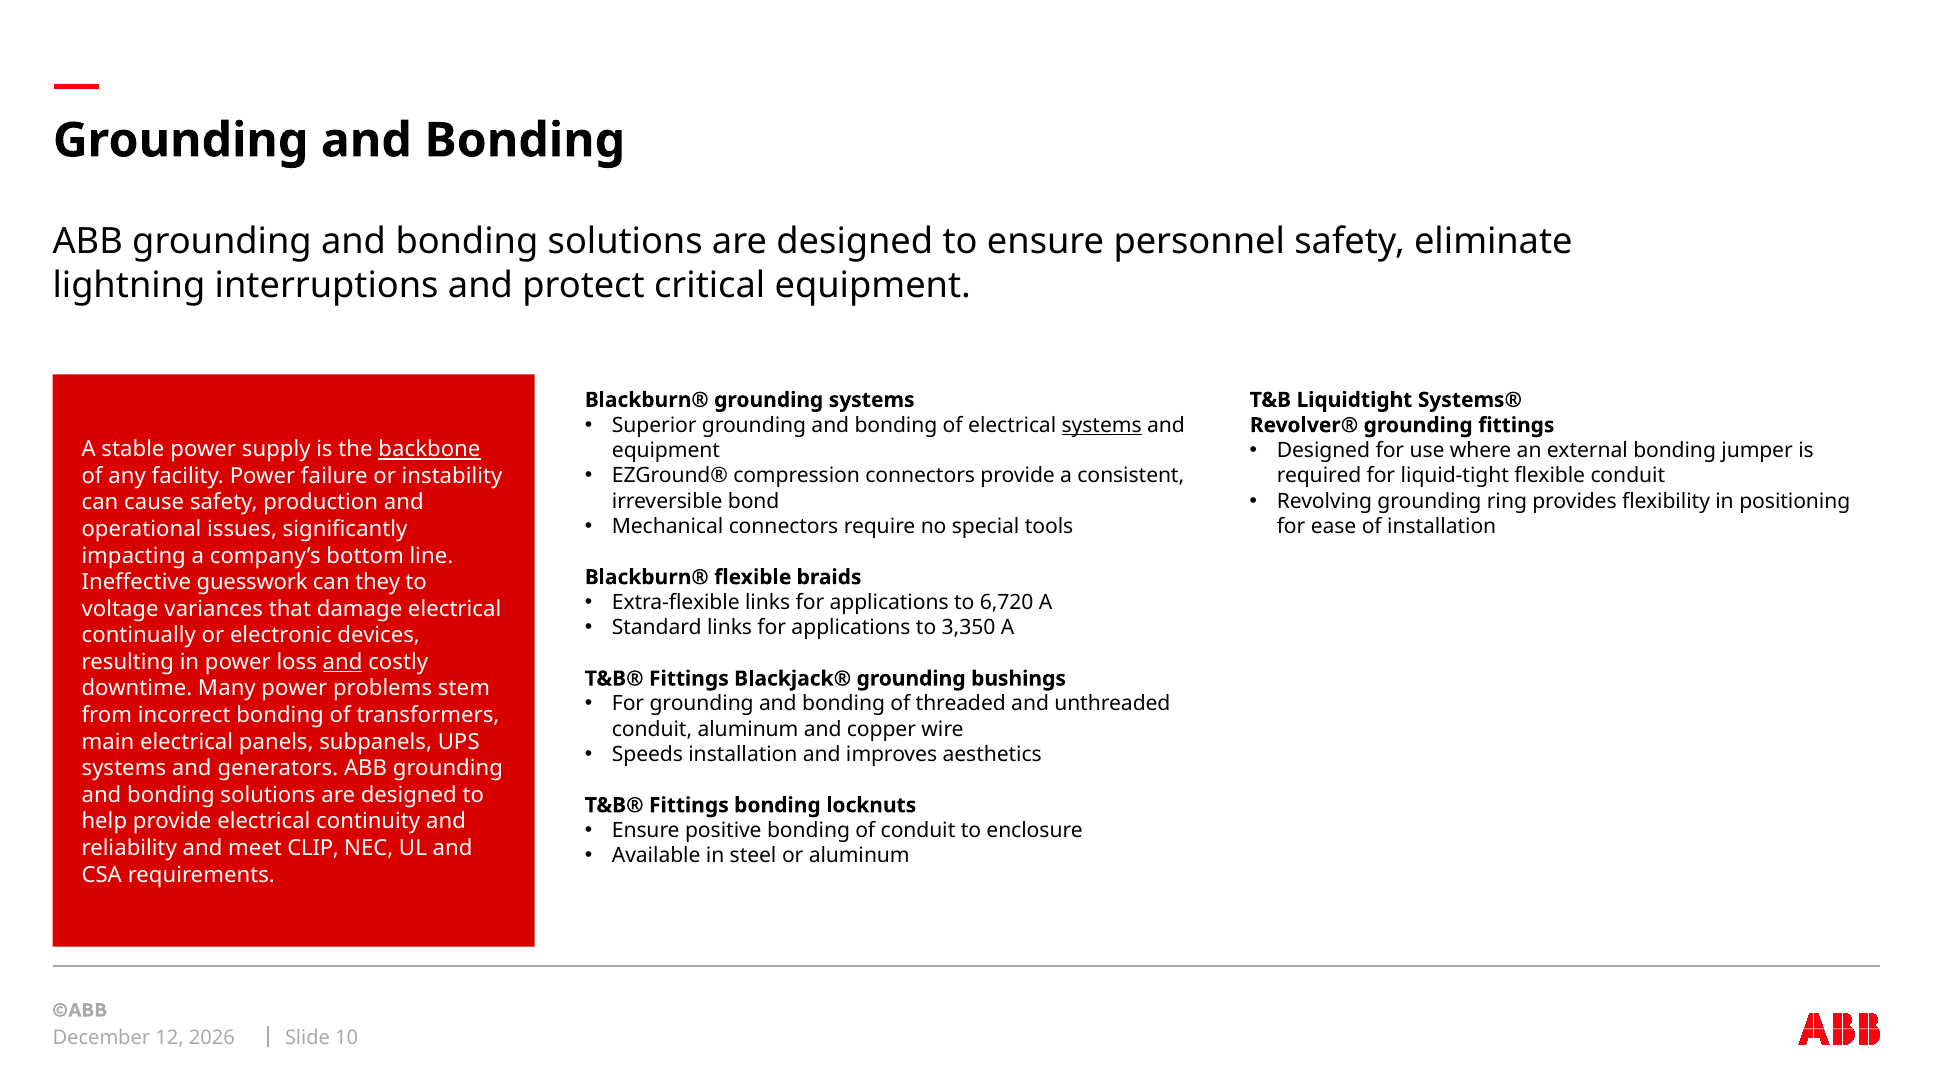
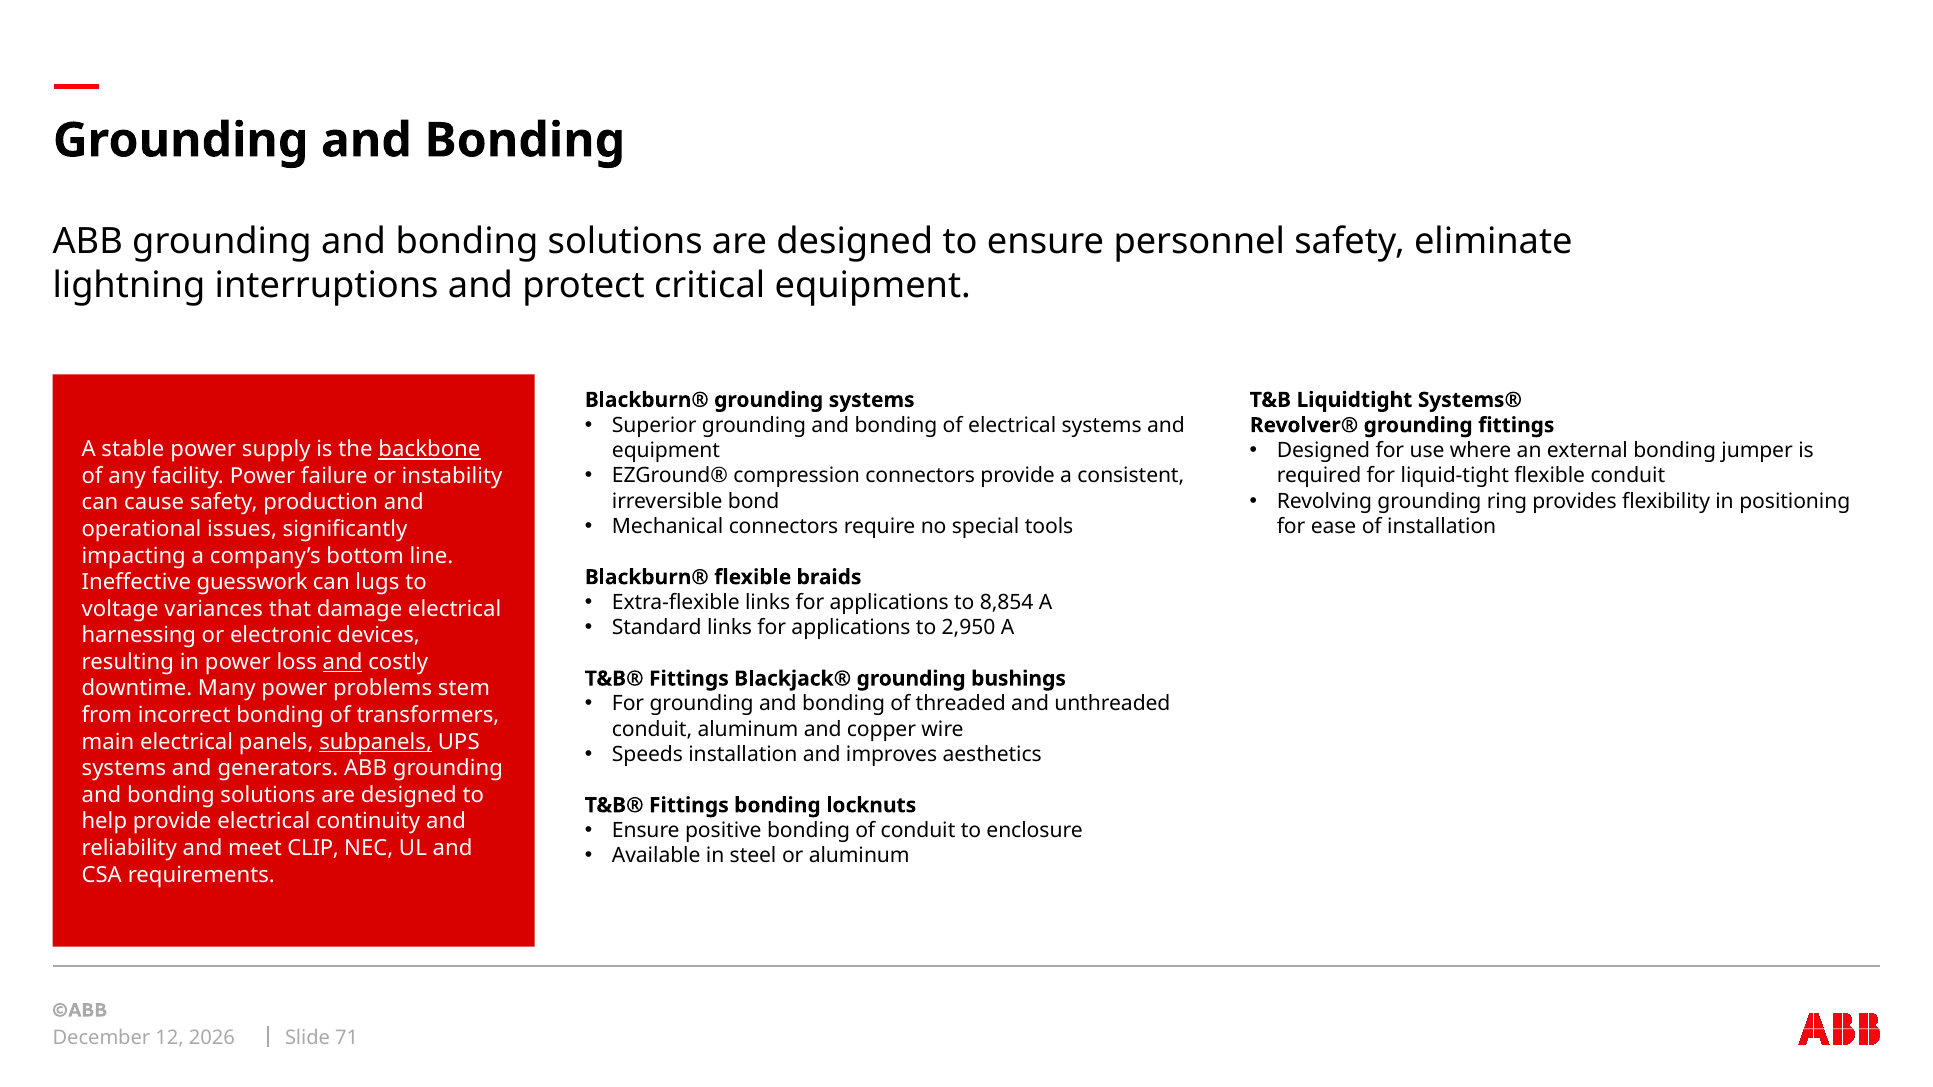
systems underline: present -> none (1102, 425)
they: they -> lugs (377, 582)
6,720: 6,720 -> 8,854 (1007, 603)
3,350: 3,350 -> 2,950 (969, 628)
continually: continually -> harnessing (139, 636)
subpanels underline: none -> present (376, 742)
10: 10 -> 71 (347, 1038)
